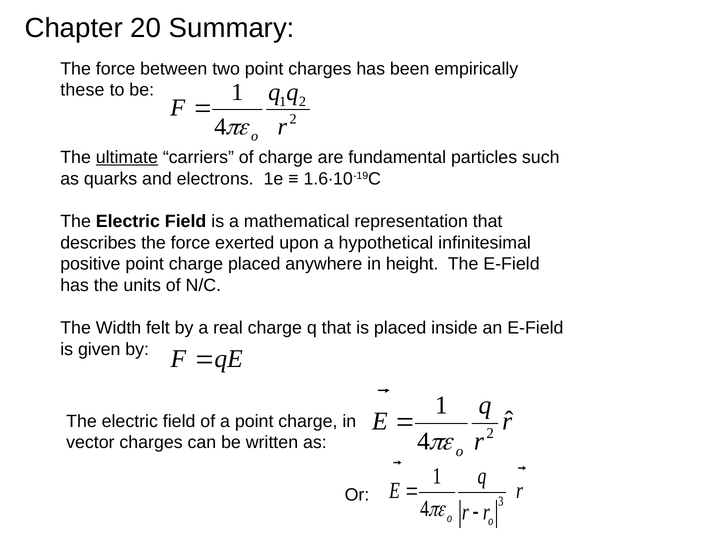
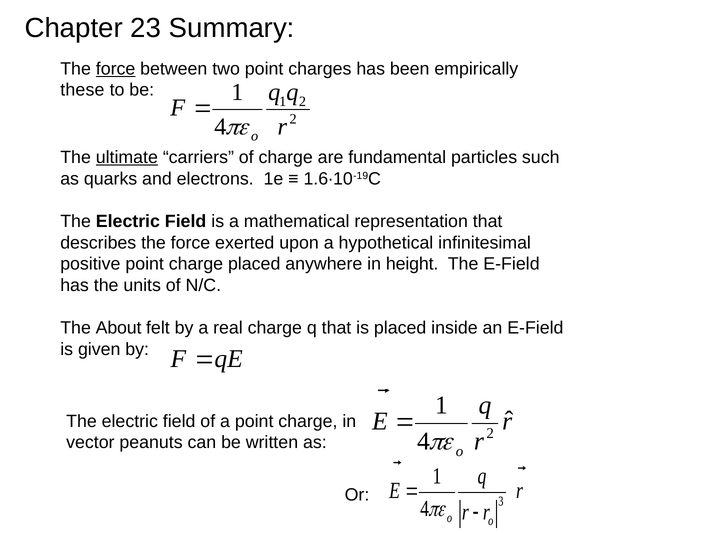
20: 20 -> 23 (146, 28)
force underline: none -> present (116, 69)
Width: Width -> About (119, 328)
vector charges: charges -> peanuts (151, 443)
